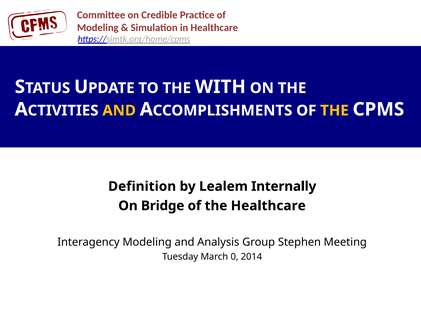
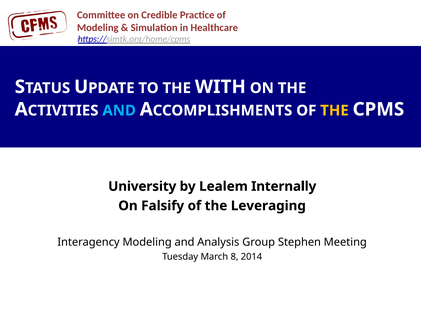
AND colour: yellow -> light blue (119, 110)
Definition: Definition -> University (142, 186)
Bridge: Bridge -> Falsify (163, 206)
the Healthcare: Healthcare -> Leveraging (268, 206)
0: 0 -> 8 (235, 257)
